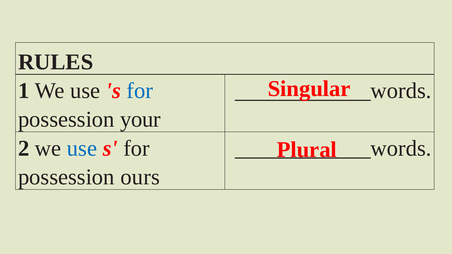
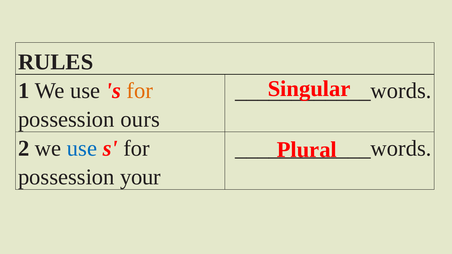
for colour: blue -> orange (140, 91)
your: your -> ours (140, 120)
ours: ours -> your (140, 177)
